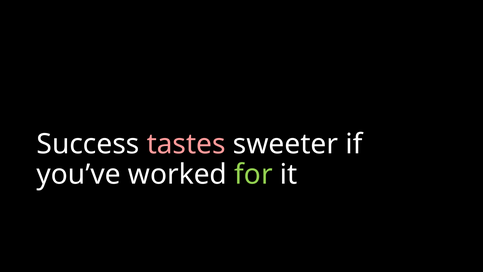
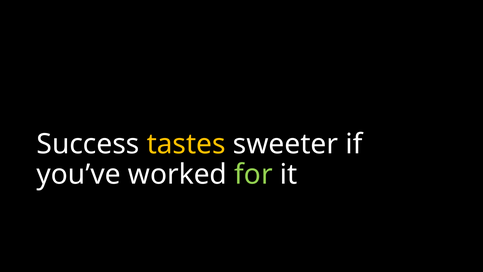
tastes colour: pink -> yellow (186, 144)
